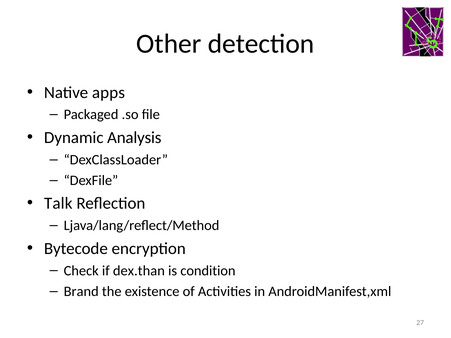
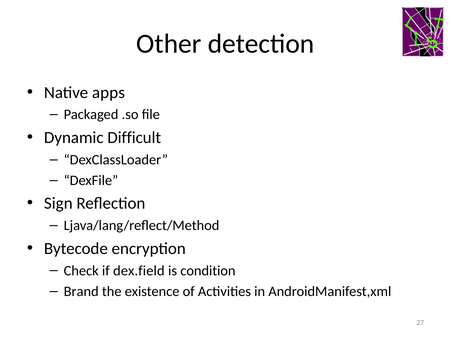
Analysis: Analysis -> Difficult (134, 138)
Talk: Talk -> Sign (58, 204)
dex.than: dex.than -> dex.field (139, 271)
